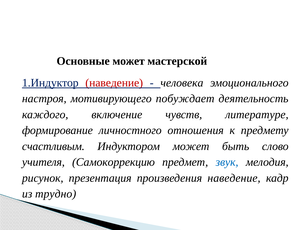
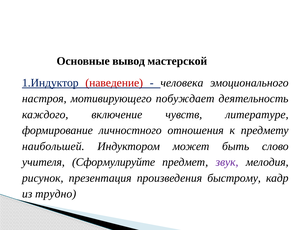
Основные может: может -> вывод (129, 61)
счастливым: счастливым -> наибольшей (53, 146)
Самокоррекцию: Самокоррекцию -> Сформулируйте (114, 162)
звук colour: blue -> purple (227, 162)
произведения наведение: наведение -> быстрому (234, 178)
